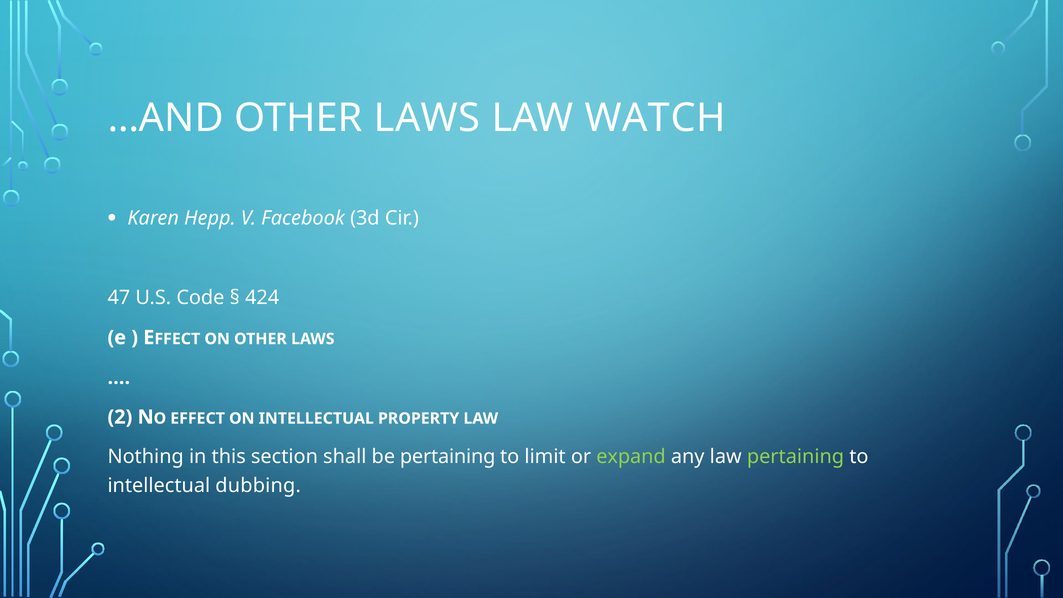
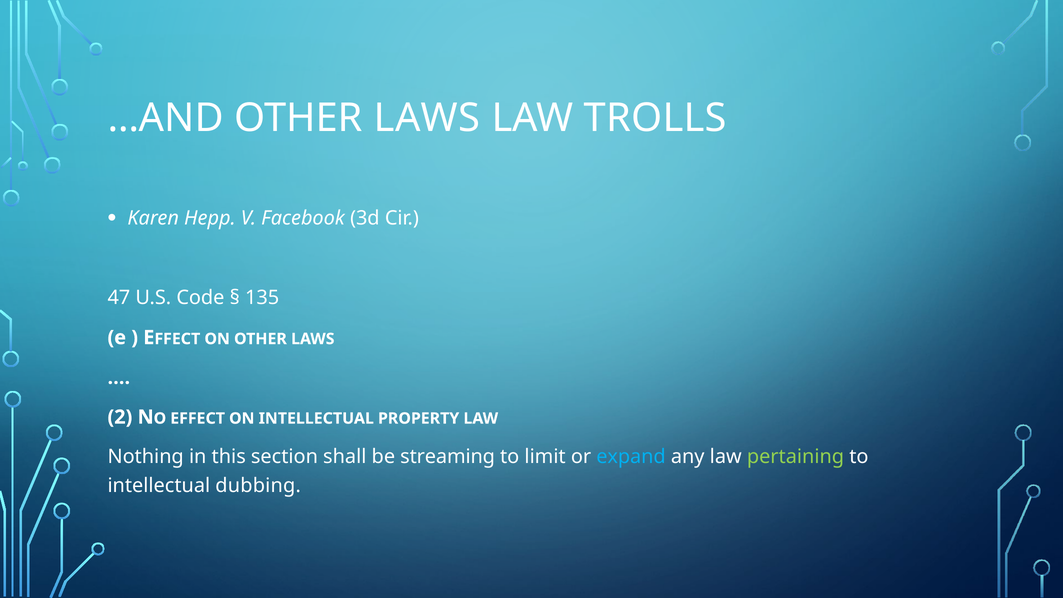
WATCH: WATCH -> TROLLS (655, 118)
424: 424 -> 135 (262, 298)
be pertaining: pertaining -> streaming (448, 457)
expand colour: light green -> light blue (631, 457)
